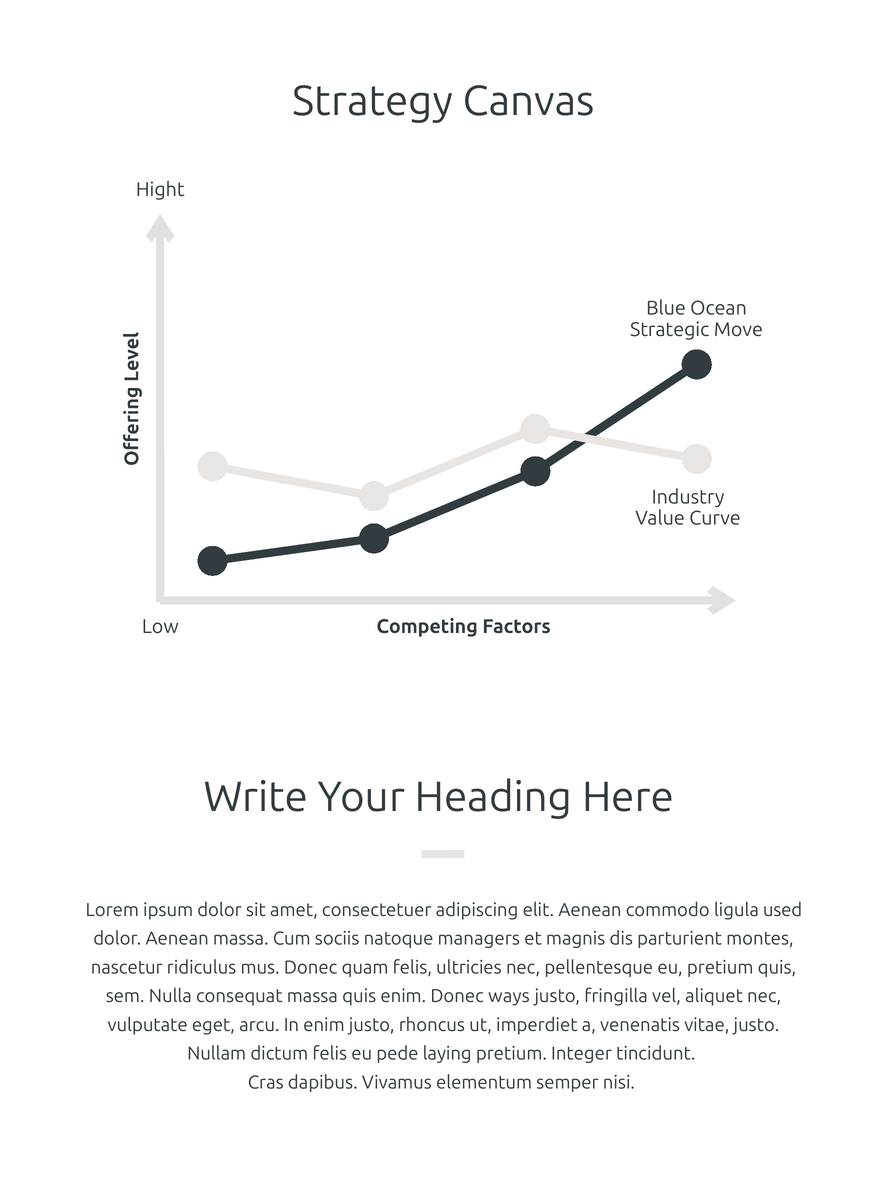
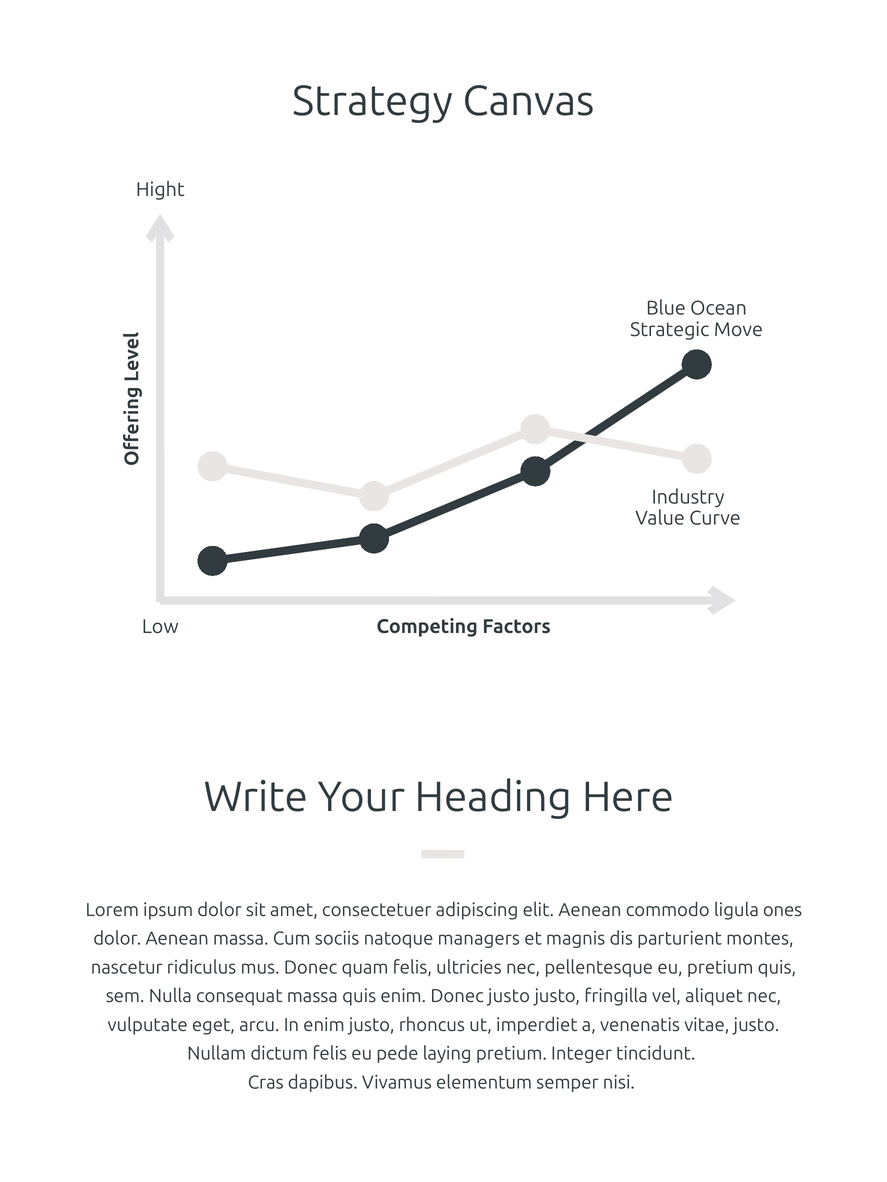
used: used -> ones (783, 911)
Donec ways: ways -> justo (509, 997)
